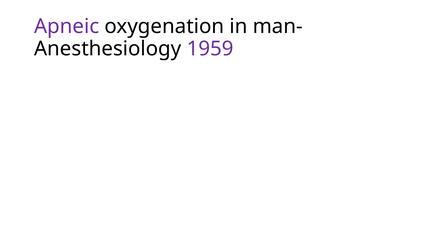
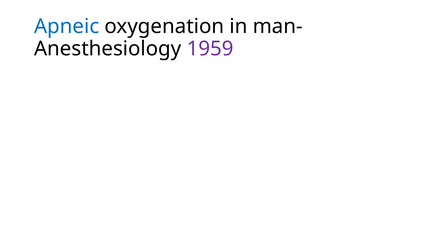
Apneic colour: purple -> blue (67, 27)
